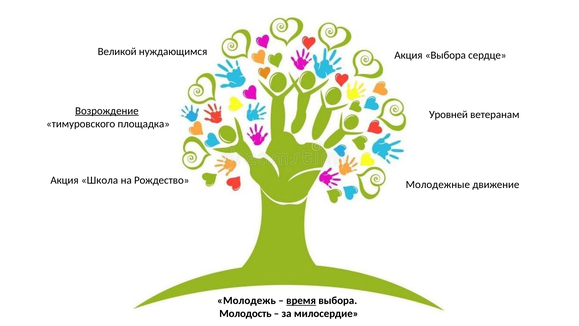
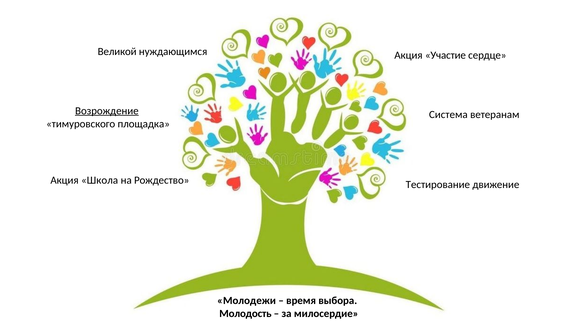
Акция Выбора: Выбора -> Участие (445, 55)
Уровней: Уровней -> Система (448, 115)
Молодежные: Молодежные -> Тестирование (438, 184)
Молодежь: Молодежь -> Молодежи (247, 300)
время underline: present -> none (301, 300)
